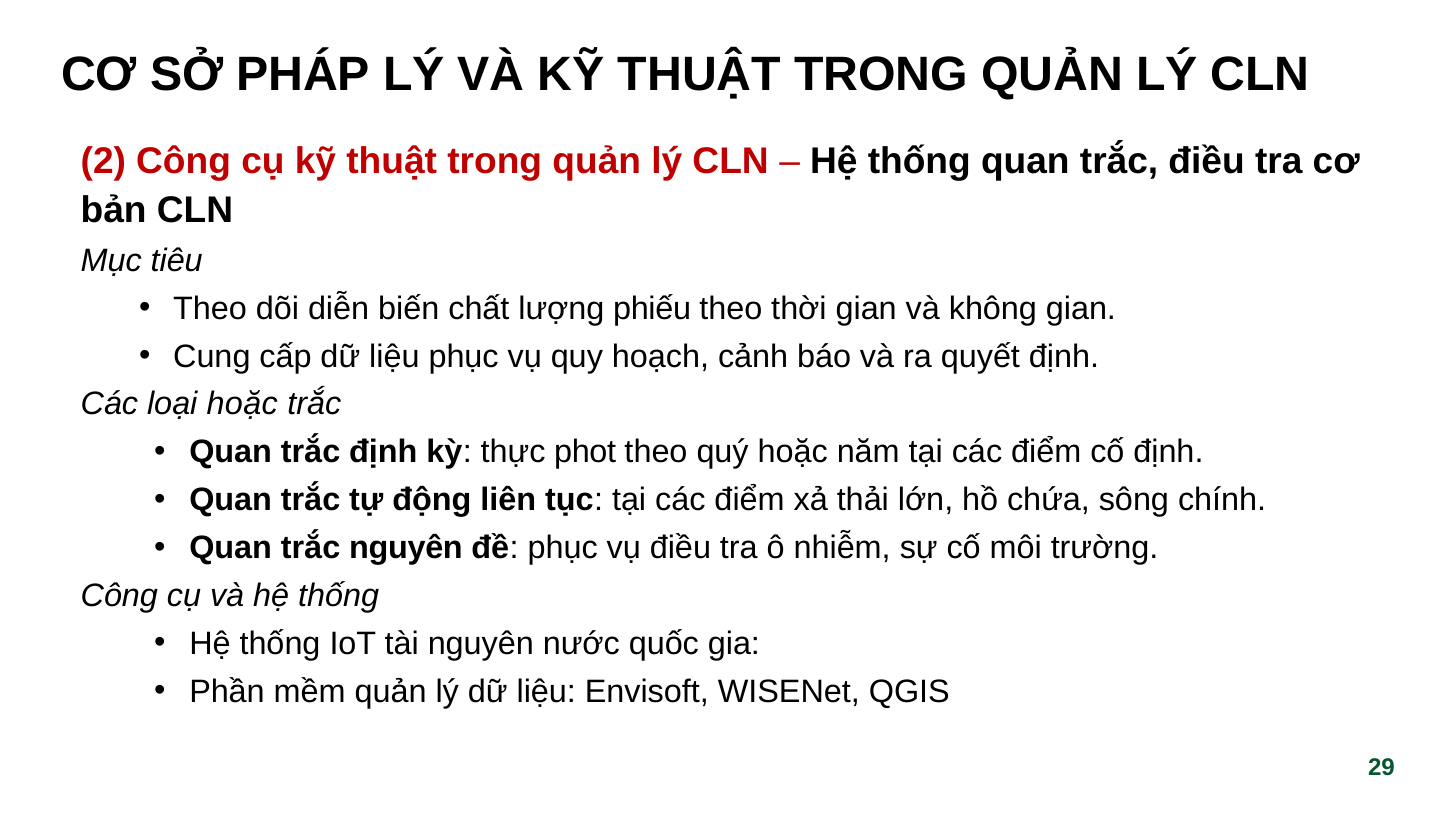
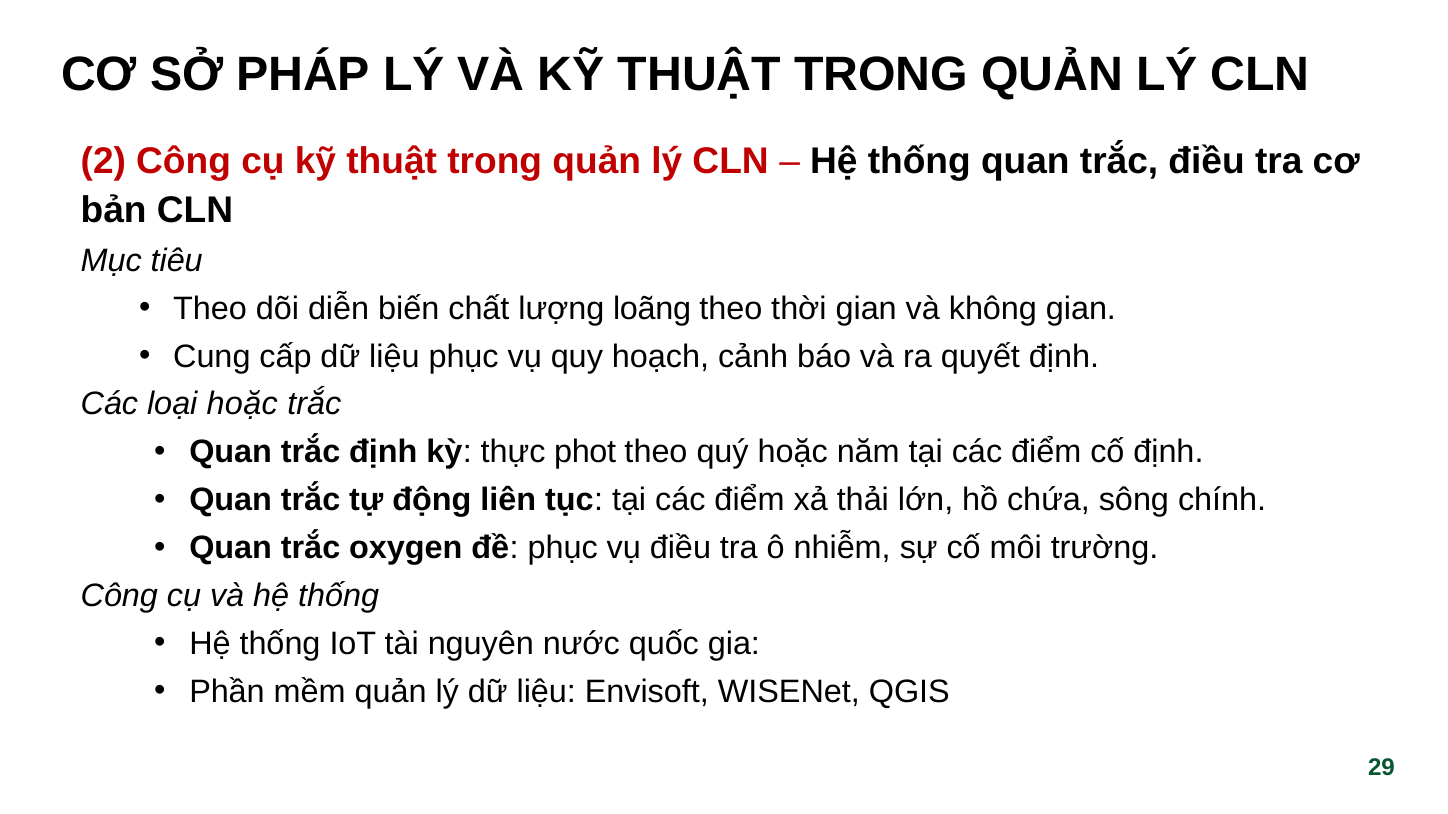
phiếu: phiếu -> loãng (652, 309)
trắc nguyên: nguyên -> oxygen (406, 548)
